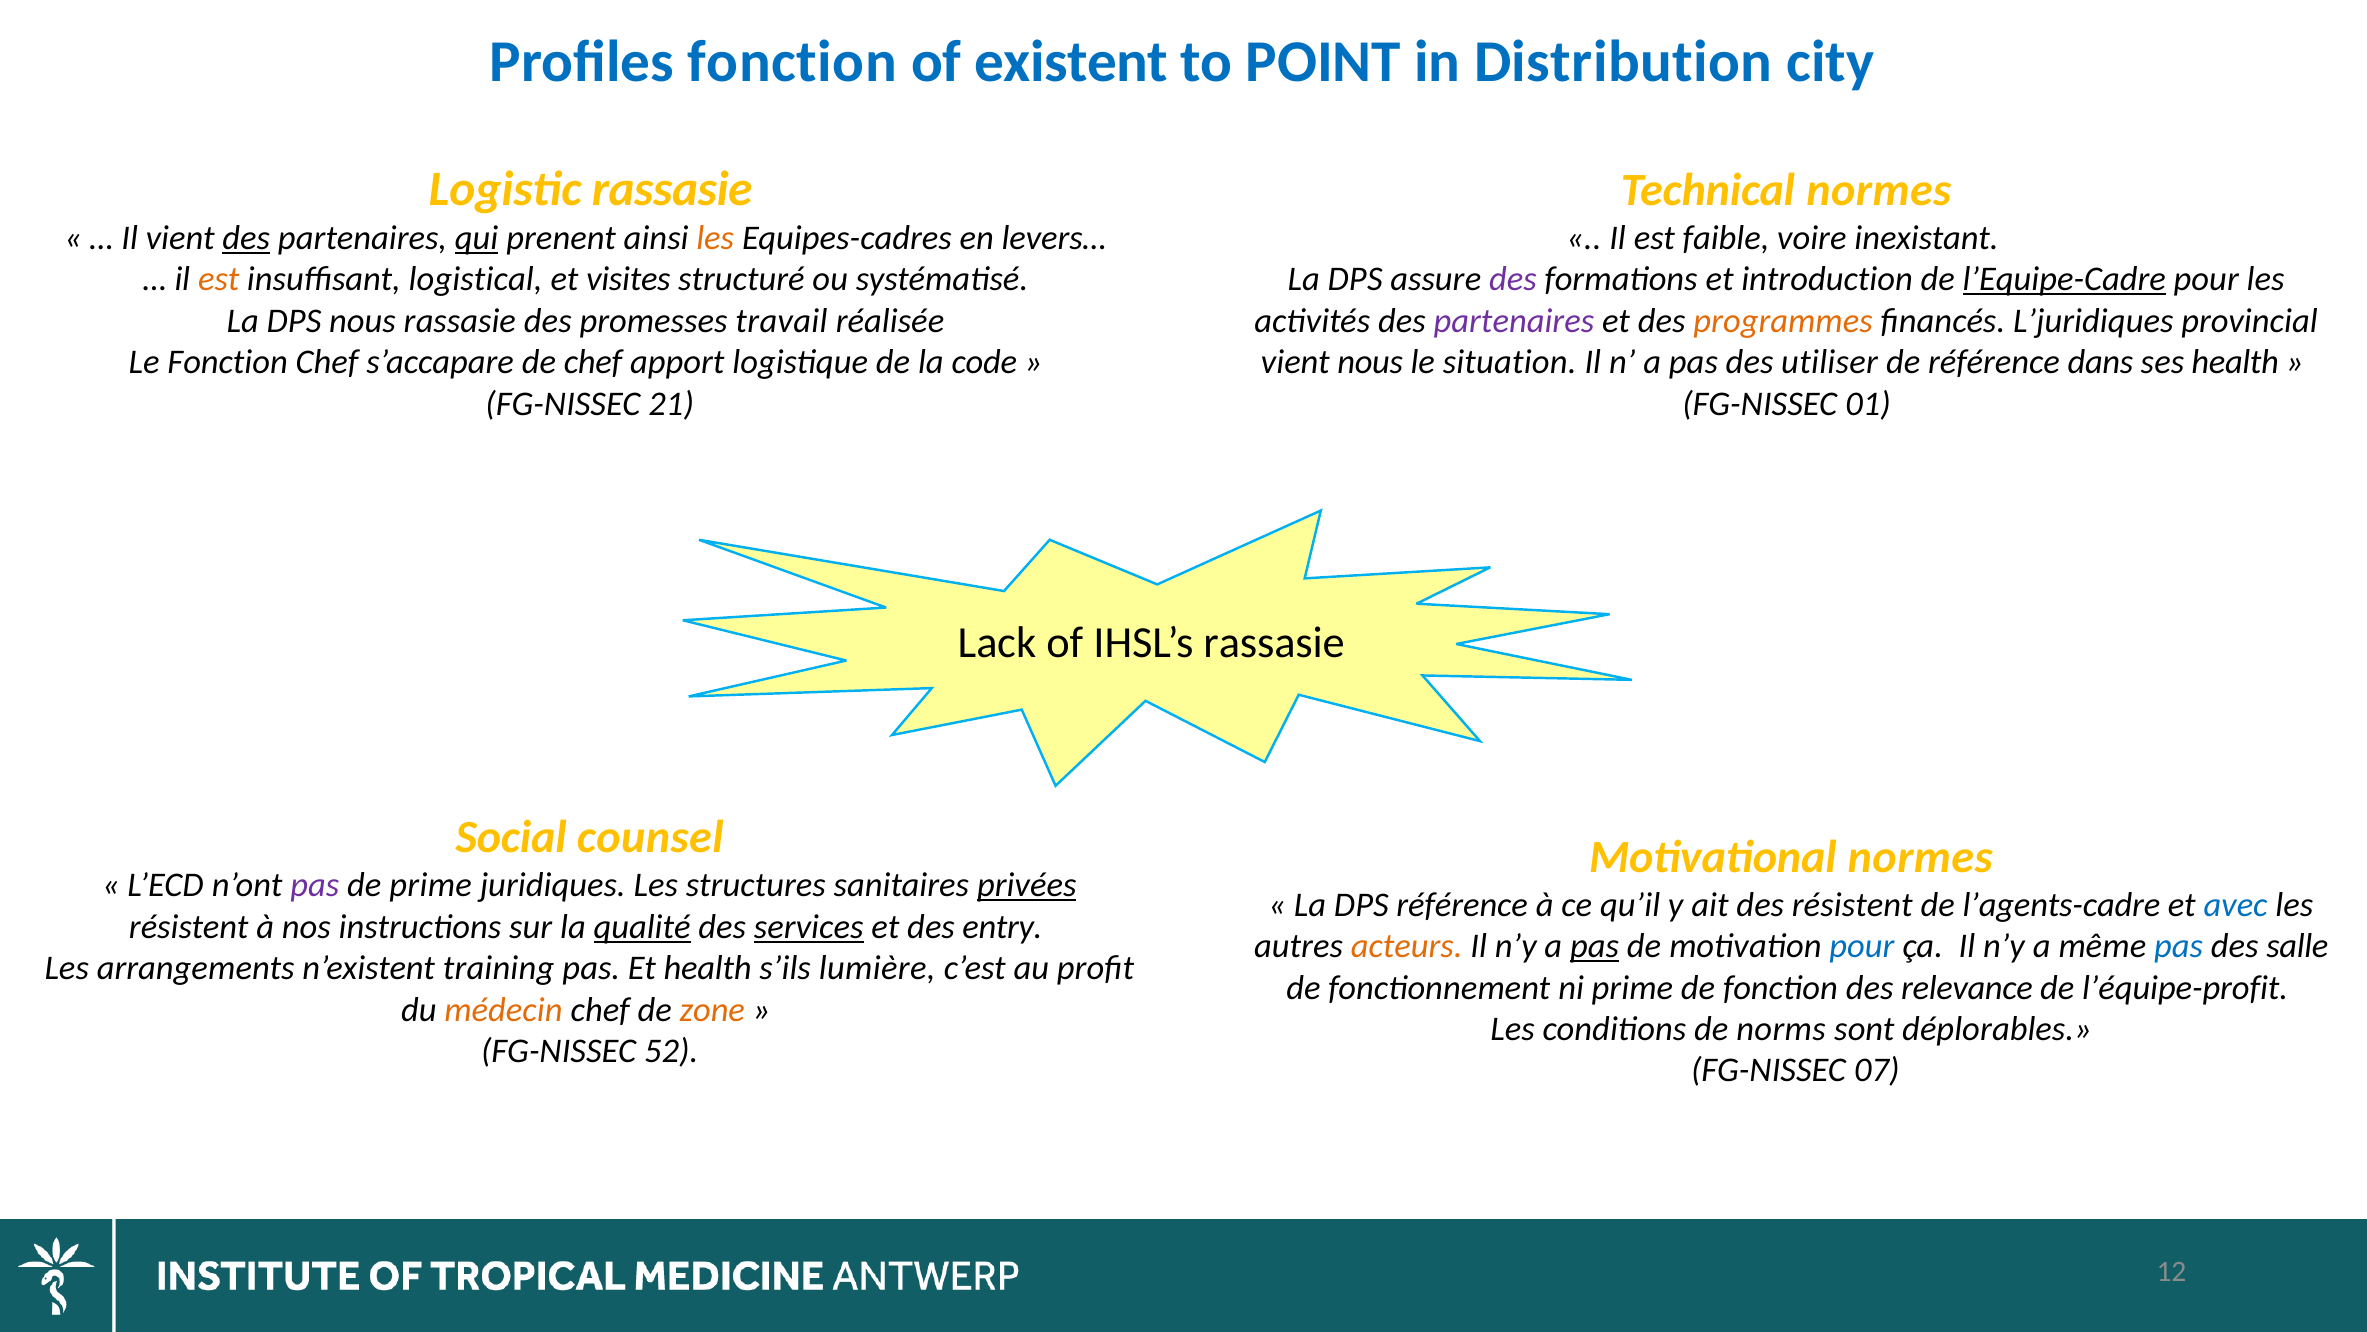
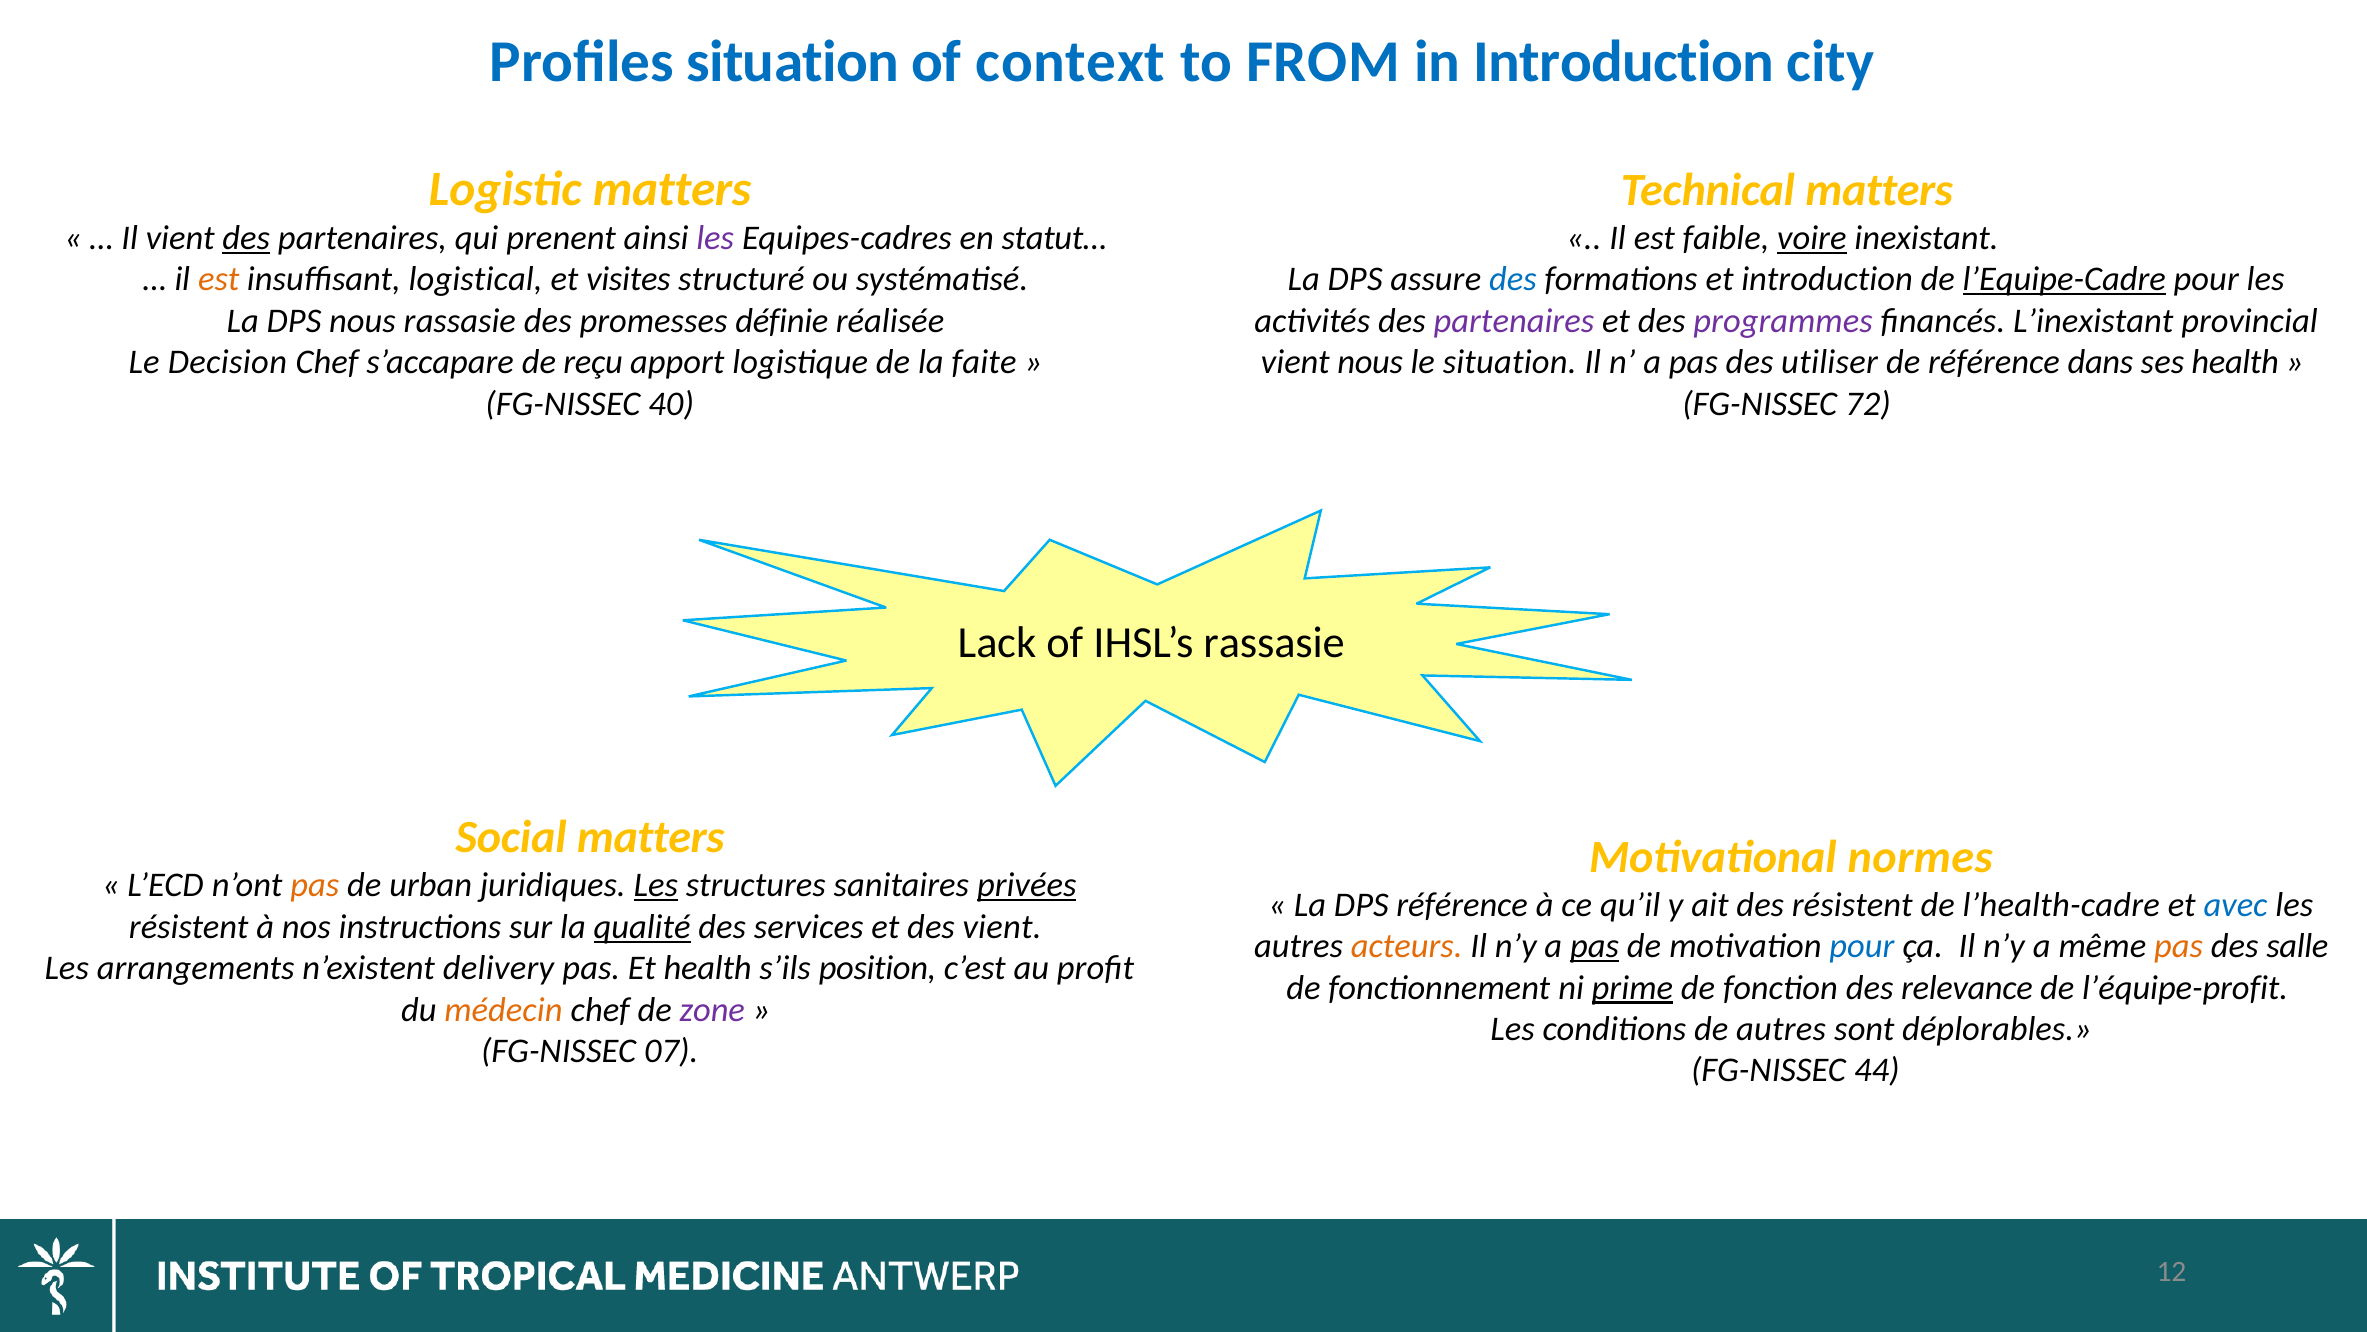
Profiles fonction: fonction -> situation (793, 62)
existent: existent -> context (1071, 62)
POINT: POINT -> FROM (1323, 62)
in Distribution: Distribution -> Introduction (1624, 62)
Logistic rassasie: rassasie -> matters (672, 189)
Technical normes: normes -> matters (1879, 190)
qui underline: present -> none (477, 238)
les colour: orange -> purple (715, 238)
levers…: levers… -> statut… (1054, 238)
voire underline: none -> present (1812, 238)
des colour: purple -> blue (1513, 279)
travail: travail -> définie (782, 321)
programmes colour: orange -> purple (1783, 321)
L’juridiques: L’juridiques -> L’inexistant (2093, 321)
Le Fonction: Fonction -> Decision (227, 362)
de chef: chef -> reçu (593, 362)
code: code -> faite (984, 362)
21: 21 -> 40 (671, 404)
01: 01 -> 72 (1868, 404)
Social counsel: counsel -> matters (651, 837)
pas colour: purple -> orange (315, 885)
de prime: prime -> urban (431, 885)
Les underline: none -> present (656, 885)
l’agents-cadre: l’agents-cadre -> l’health-cadre (2061, 904)
services underline: present -> none (809, 926)
des entry: entry -> vient (1002, 926)
pas colour: blue -> orange (2179, 946)
training: training -> delivery (498, 968)
lumière: lumière -> position (878, 968)
prime underline: none -> present (1632, 987)
zone colour: orange -> purple (712, 1009)
de norms: norms -> autres (1781, 1029)
52: 52 -> 07 (671, 1051)
07: 07 -> 44 (1877, 1070)
